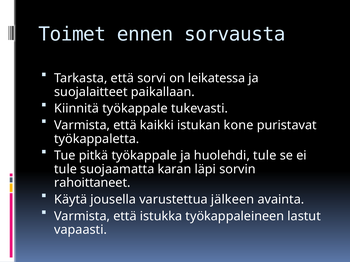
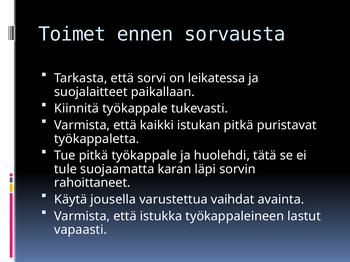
istukan kone: kone -> pitkä (239, 125)
huolehdi tule: tule -> tätä (265, 156)
jälkeen: jälkeen -> vaihdat (233, 200)
